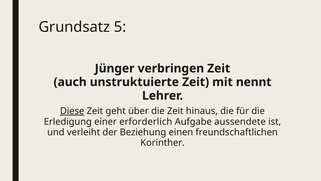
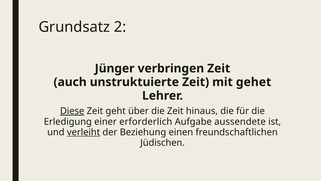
5: 5 -> 2 (120, 27)
nennt: nennt -> gehet (254, 82)
verleiht underline: none -> present (83, 132)
Korinther: Korinther -> Jüdischen (163, 142)
